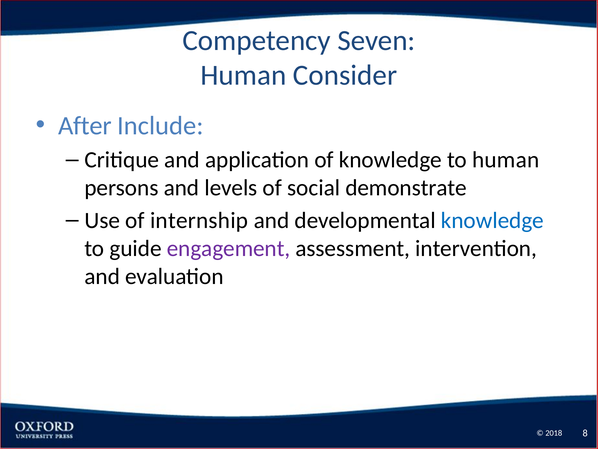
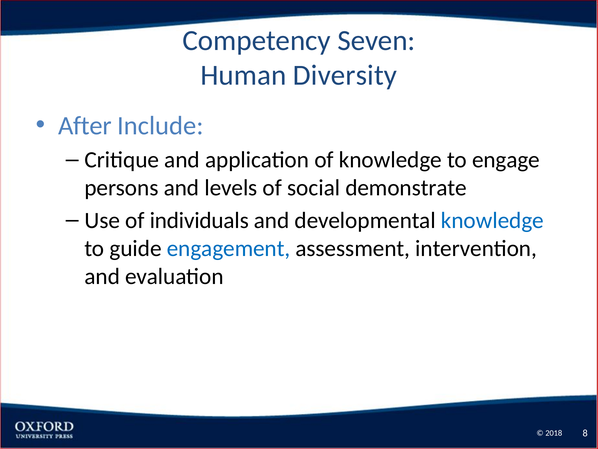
Consider: Consider -> Diversity (345, 75)
to human: human -> engage (506, 160)
internship: internship -> individuals (199, 220)
engagement colour: purple -> blue (229, 248)
